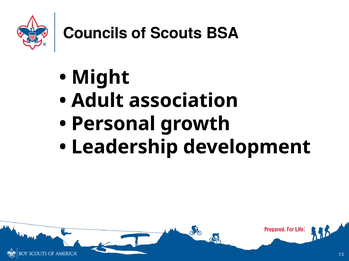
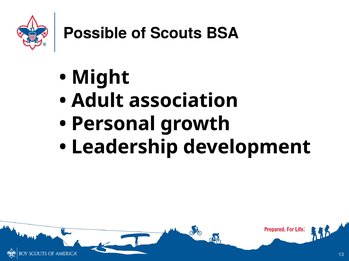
Councils: Councils -> Possible (95, 33)
